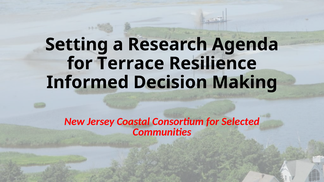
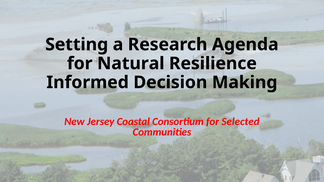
Terrace: Terrace -> Natural (131, 64)
